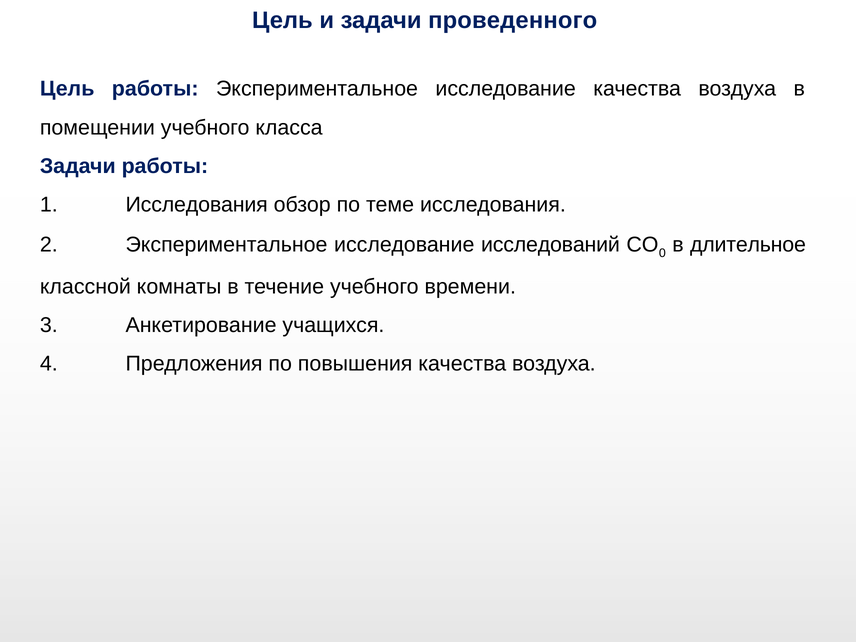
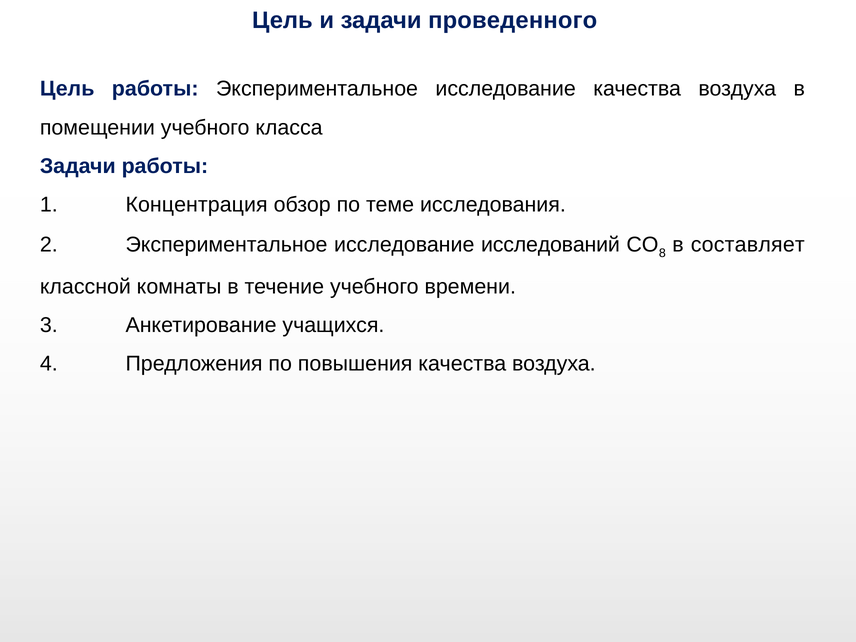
1 Исследования: Исследования -> Концентрация (197, 204)
0: 0 -> 8 (662, 253)
длительное: длительное -> составляет (748, 245)
